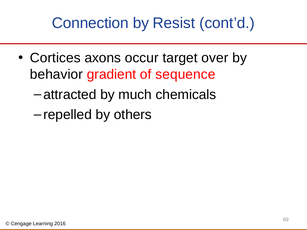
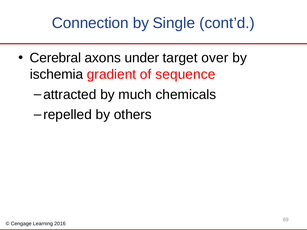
Resist: Resist -> Single (174, 23)
Cortices: Cortices -> Cerebral (55, 58)
occur: occur -> under (142, 58)
behavior: behavior -> ischemia (57, 74)
